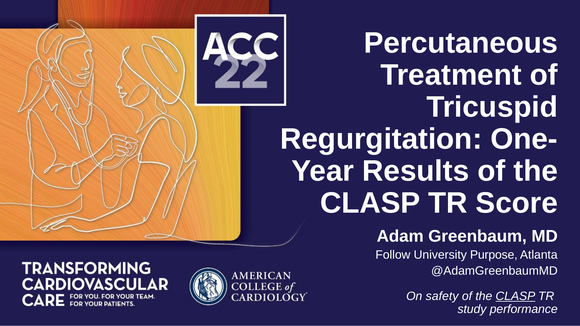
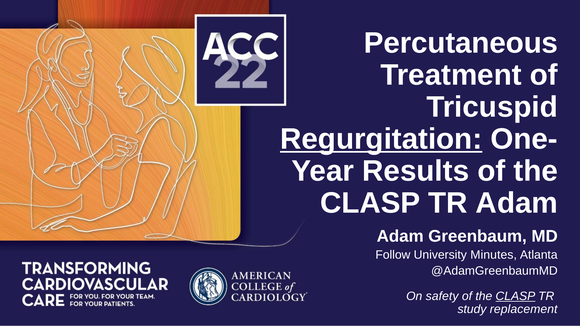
Regurgitation underline: none -> present (381, 139)
TR Score: Score -> Adam (517, 203)
Purpose: Purpose -> Minutes (494, 255)
performance: performance -> replacement (524, 309)
